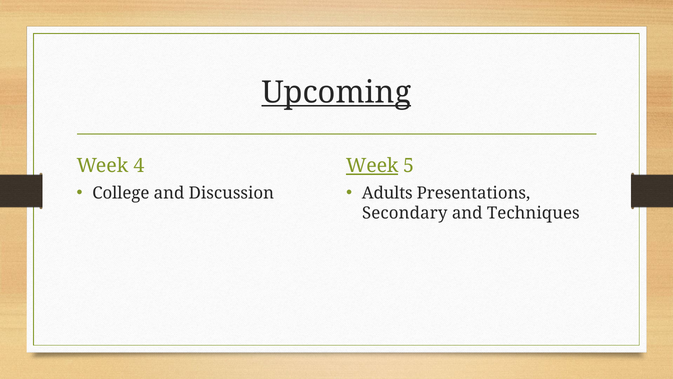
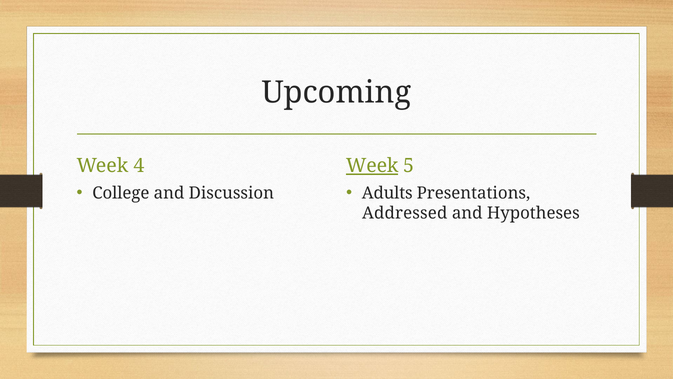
Upcoming underline: present -> none (336, 92)
Secondary: Secondary -> Addressed (405, 213)
Techniques: Techniques -> Hypotheses (533, 213)
